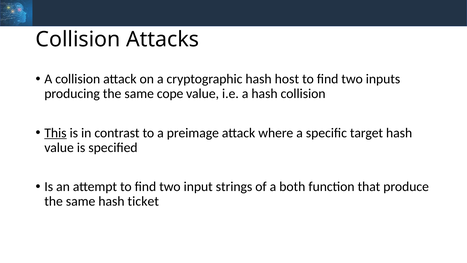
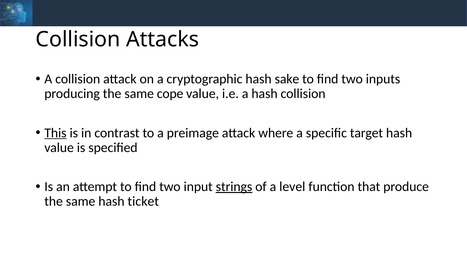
host: host -> sake (287, 79)
strings underline: none -> present (234, 186)
both: both -> level (292, 186)
